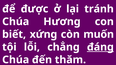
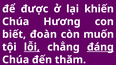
tránh: tránh -> khiến (99, 9)
xứng: xứng -> đoàn (43, 34)
lỗi underline: none -> present (32, 47)
